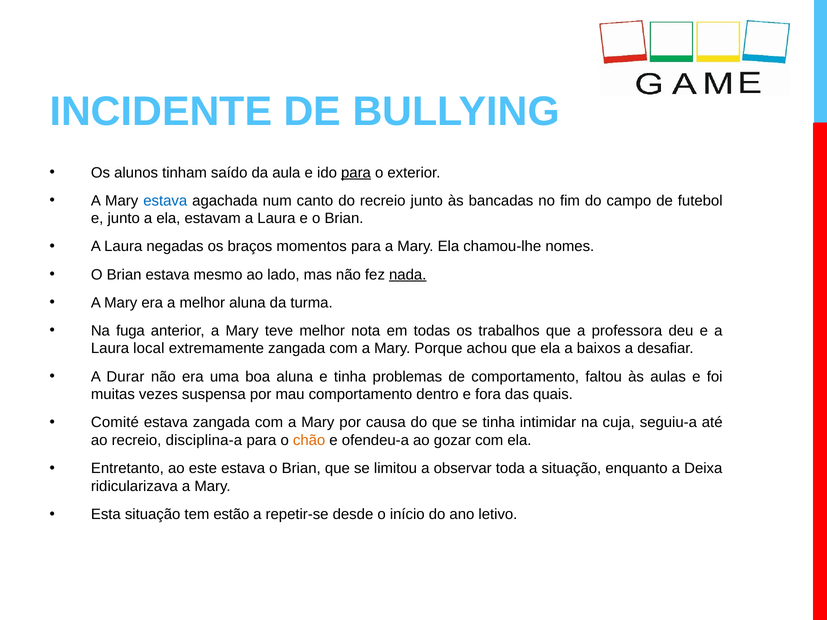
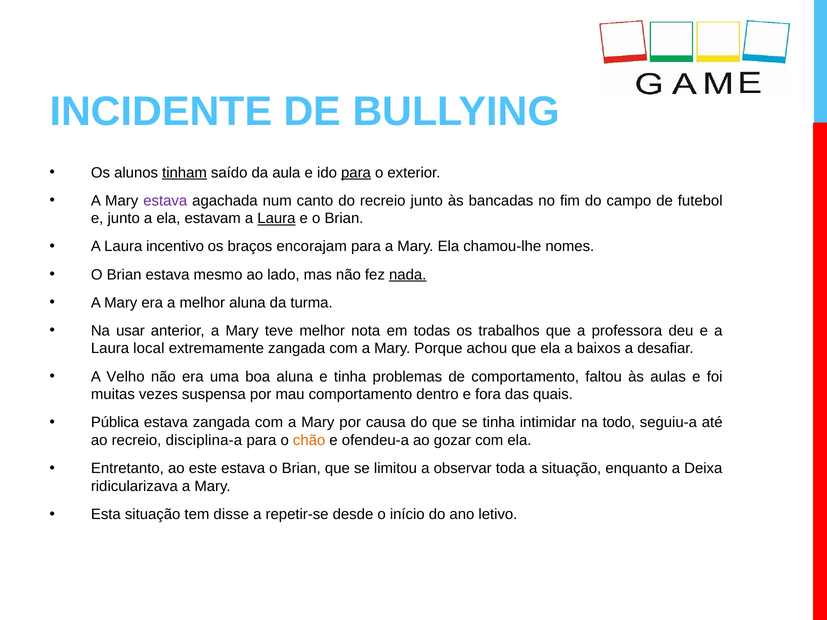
tinham underline: none -> present (185, 173)
estava colour: blue -> purple (165, 201)
Laura underline: none -> present (276, 219)
negadas: negadas -> incentivo (175, 247)
momentos: momentos -> encorajam (312, 247)
fuga: fuga -> usar (130, 331)
Durar: Durar -> Velho (125, 377)
Comité: Comité -> Pública (115, 423)
cuja: cuja -> todo (619, 423)
estão: estão -> disse (231, 515)
